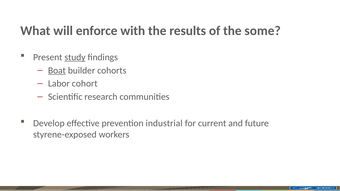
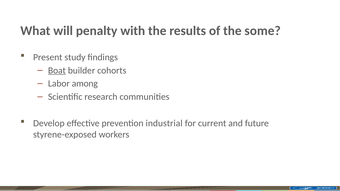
enforce: enforce -> penalty (97, 31)
study underline: present -> none (75, 57)
cohort: cohort -> among (85, 84)
